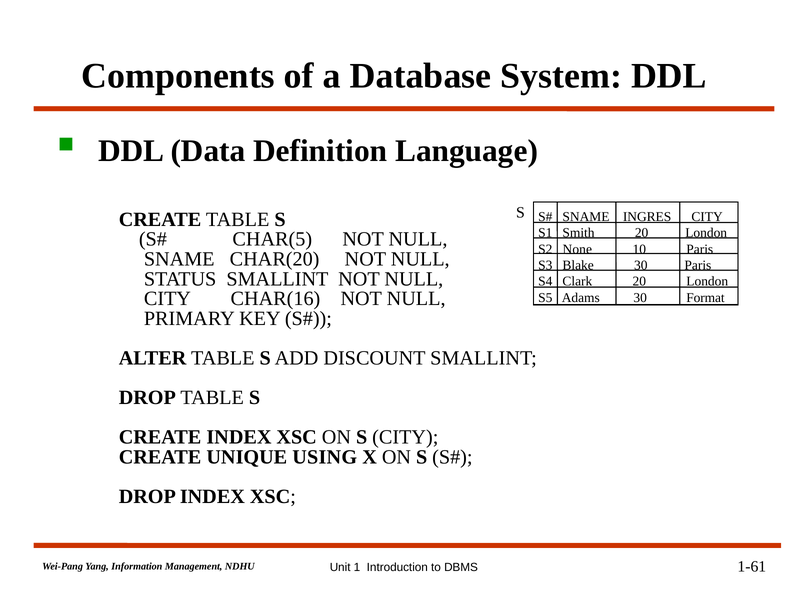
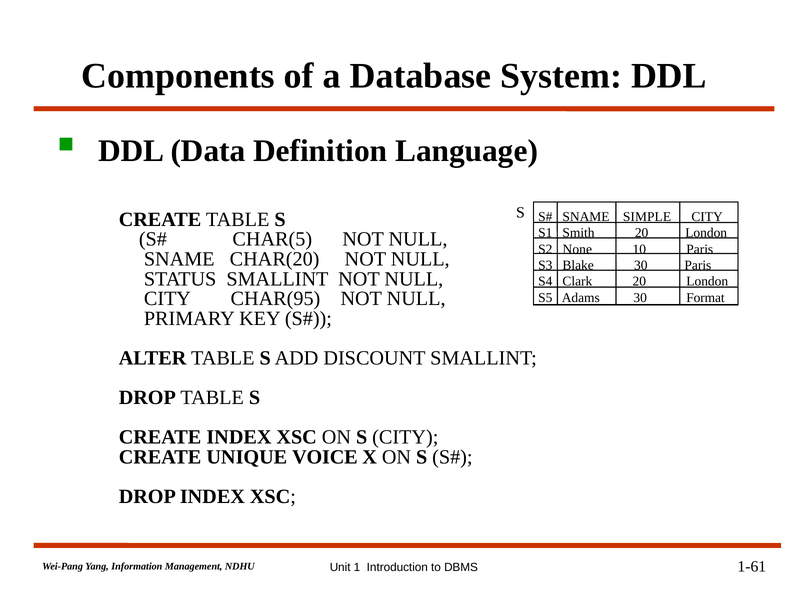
INGRES: INGRES -> SIMPLE (647, 217)
CHAR(16: CHAR(16 -> CHAR(95 (275, 299)
USING: USING -> VOICE (325, 457)
